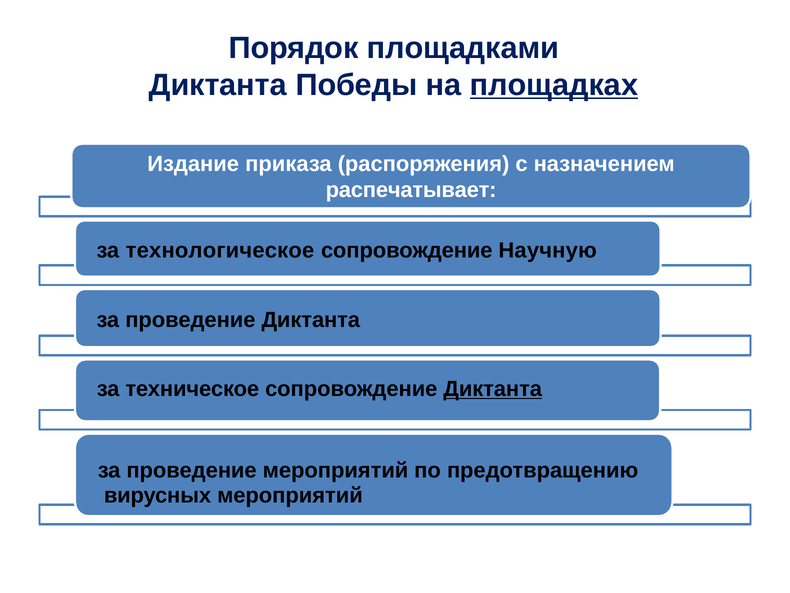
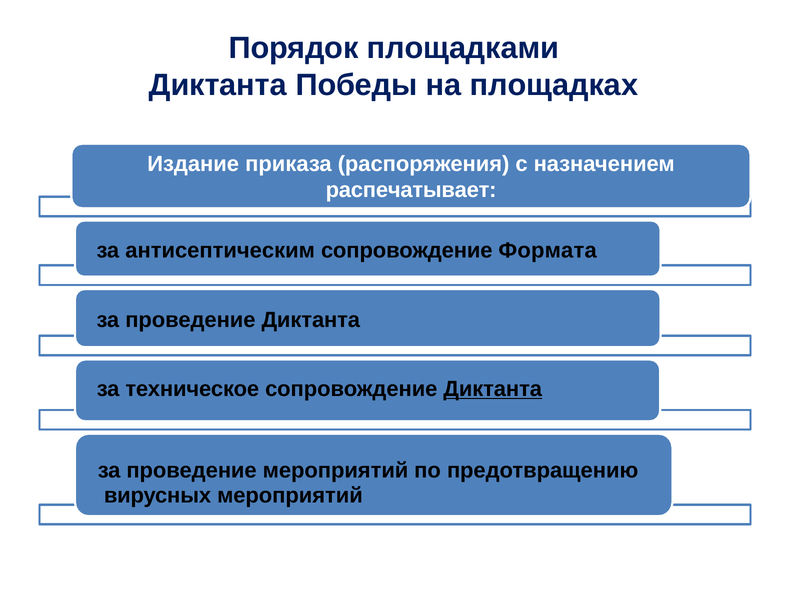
площадках underline: present -> none (554, 85)
технологическое: технологическое -> антисептическим (220, 250)
Научную: Научную -> Формата (548, 250)
